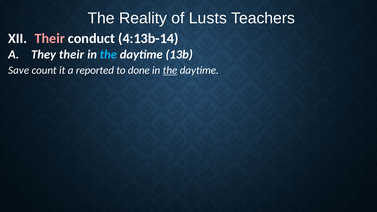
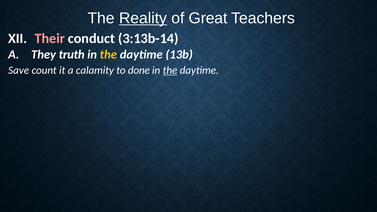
Reality underline: none -> present (143, 18)
Lusts: Lusts -> Great (208, 18)
4:13b-14: 4:13b-14 -> 3:13b-14 (148, 39)
They their: their -> truth (72, 54)
the colour: light blue -> yellow (108, 54)
reported: reported -> calamity (95, 70)
